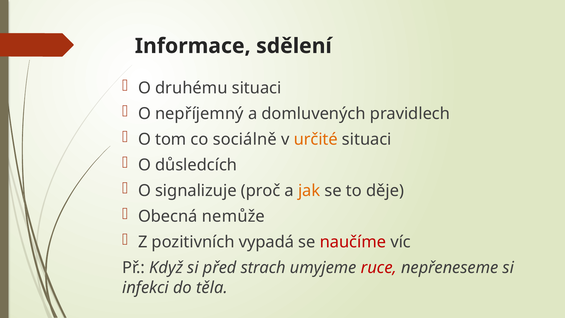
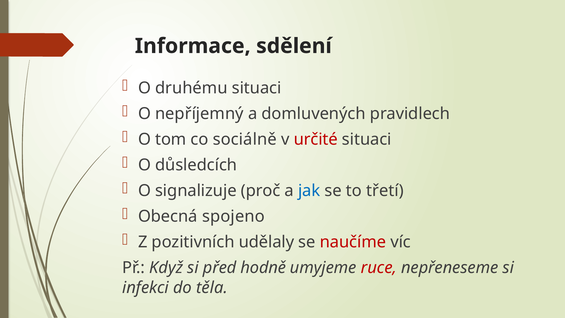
určité colour: orange -> red (316, 139)
jak colour: orange -> blue (309, 191)
děje: děje -> třetí (385, 191)
nemůže: nemůže -> spojeno (233, 216)
vypadá: vypadá -> udělaly (266, 242)
strach: strach -> hodně (263, 268)
